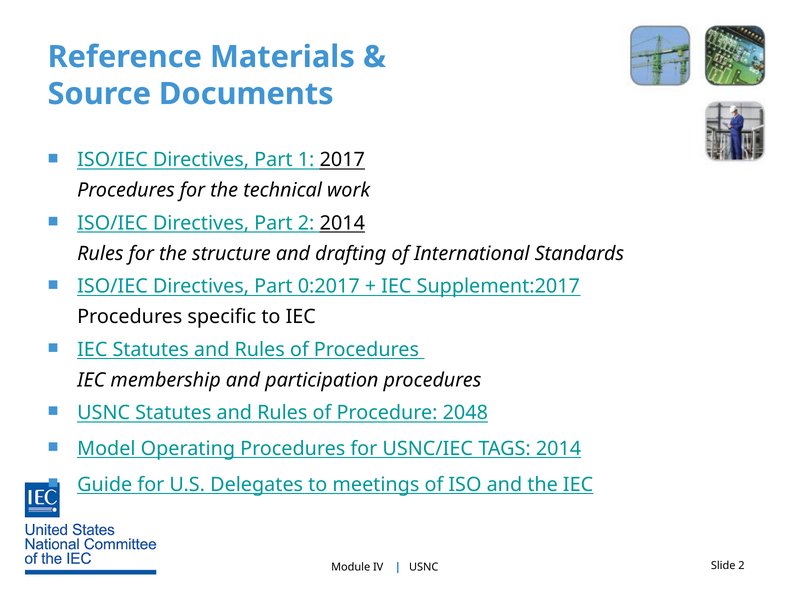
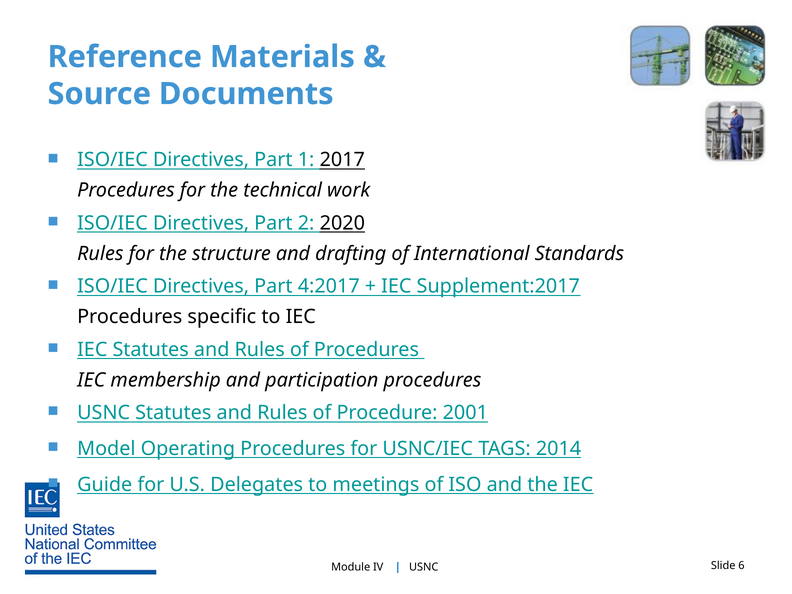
2 2014: 2014 -> 2020 (342, 223)
0:2017: 0:2017 -> 4:2017 (329, 286)
2048: 2048 -> 2001 (465, 413)
Slide 2: 2 -> 6 (741, 566)
